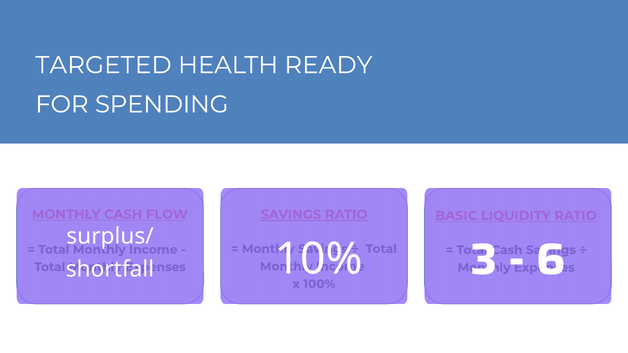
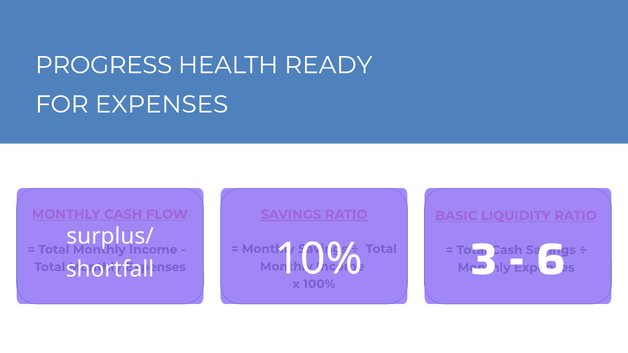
TARGETED: TARGETED -> PROGRESS (104, 65)
FOR SPENDING: SPENDING -> EXPENSES (162, 104)
